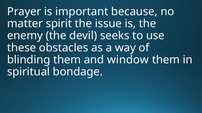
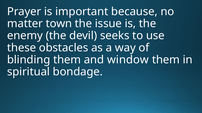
spirit: spirit -> town (59, 24)
